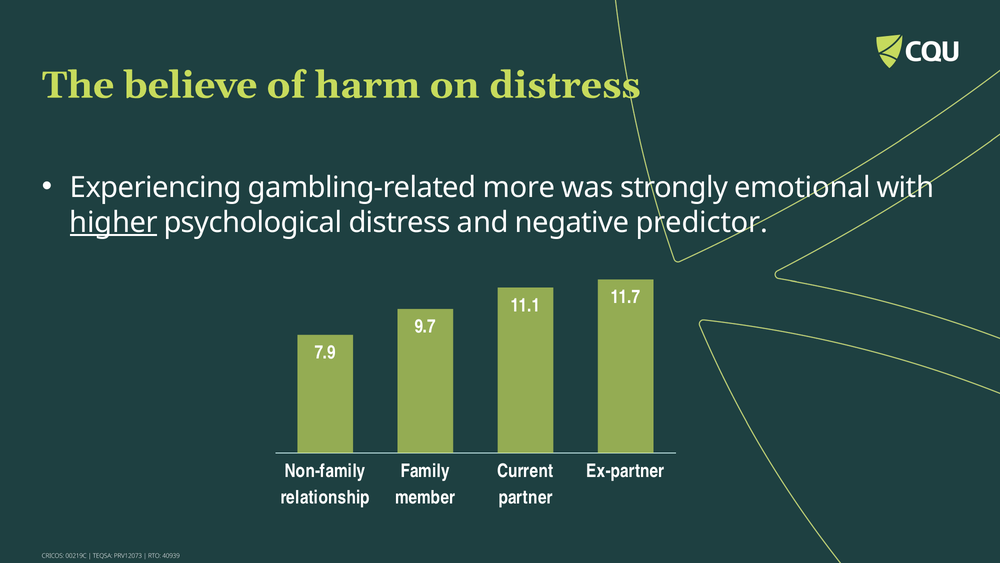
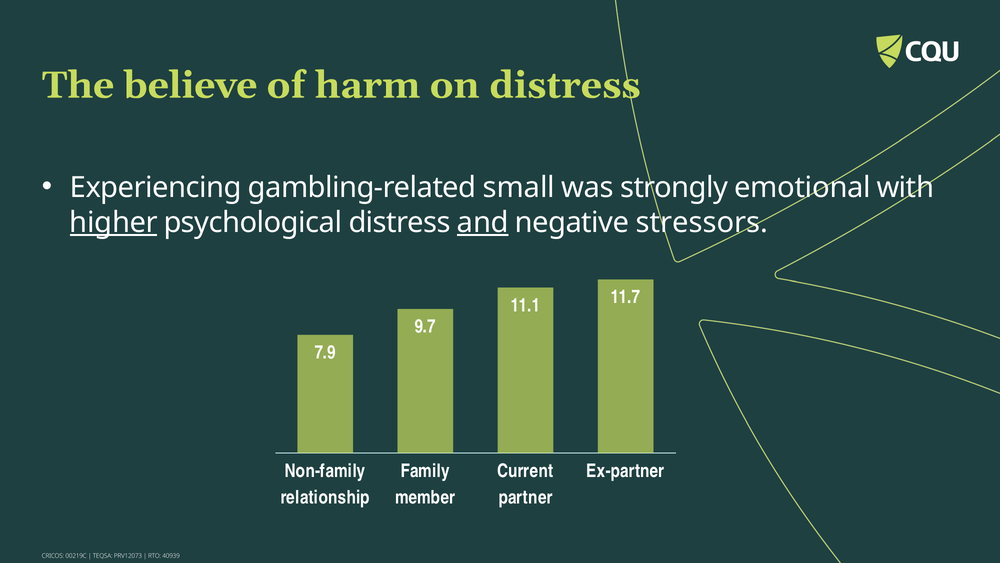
more: more -> small (519, 187)
and underline: none -> present (483, 222)
predictor: predictor -> stressors (702, 222)
